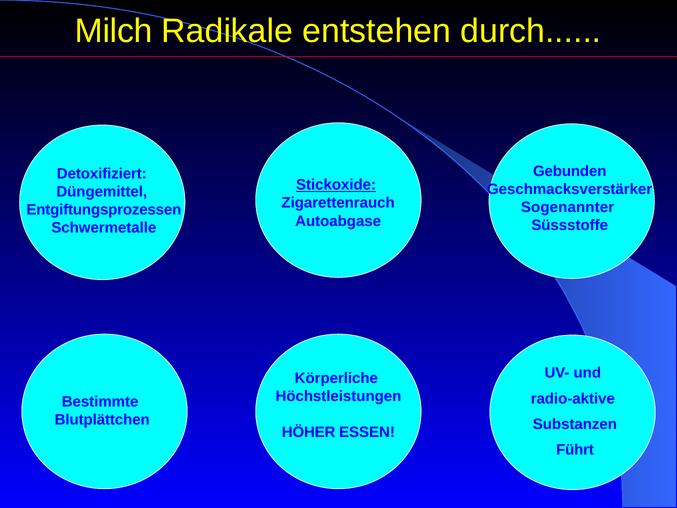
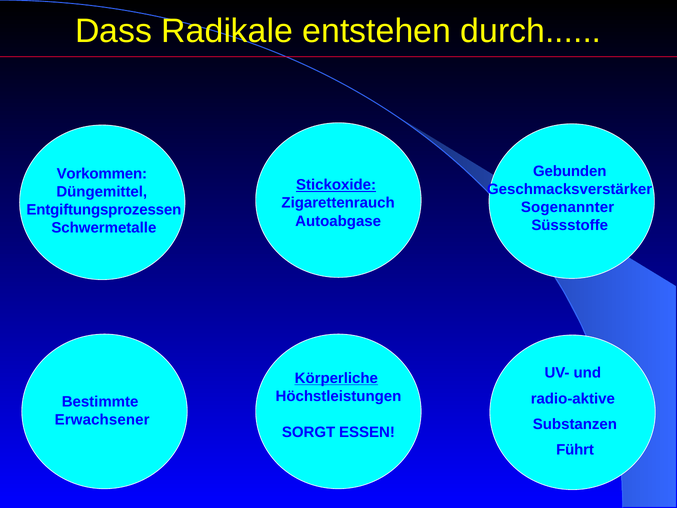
Milch: Milch -> Dass (114, 31)
Detoxifiziert: Detoxifiziert -> Vorkommen (102, 173)
Körperliche underline: none -> present (336, 378)
Blutplättchen: Blutplättchen -> Erwachsener (102, 420)
HÖHER: HÖHER -> SORGT (309, 432)
